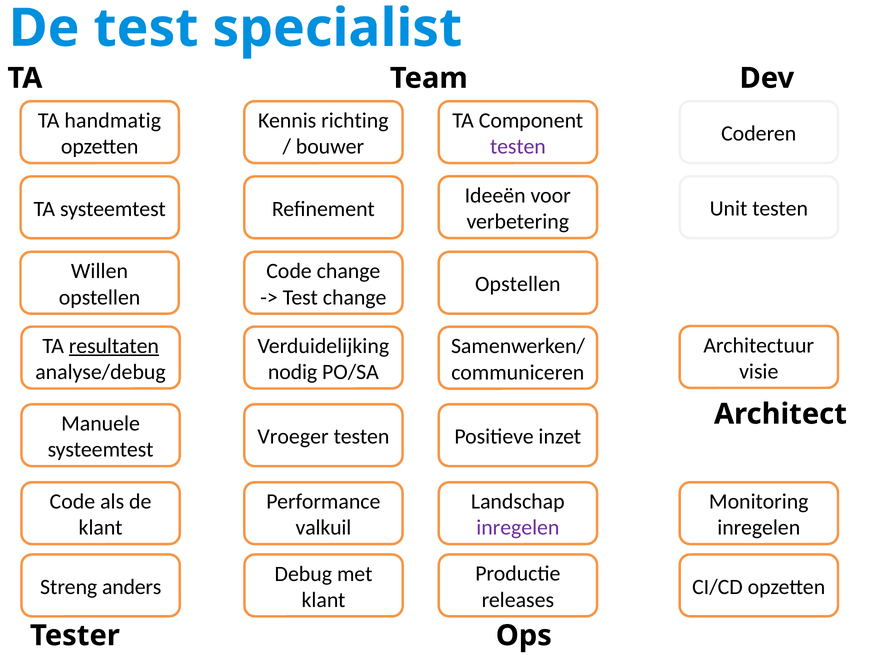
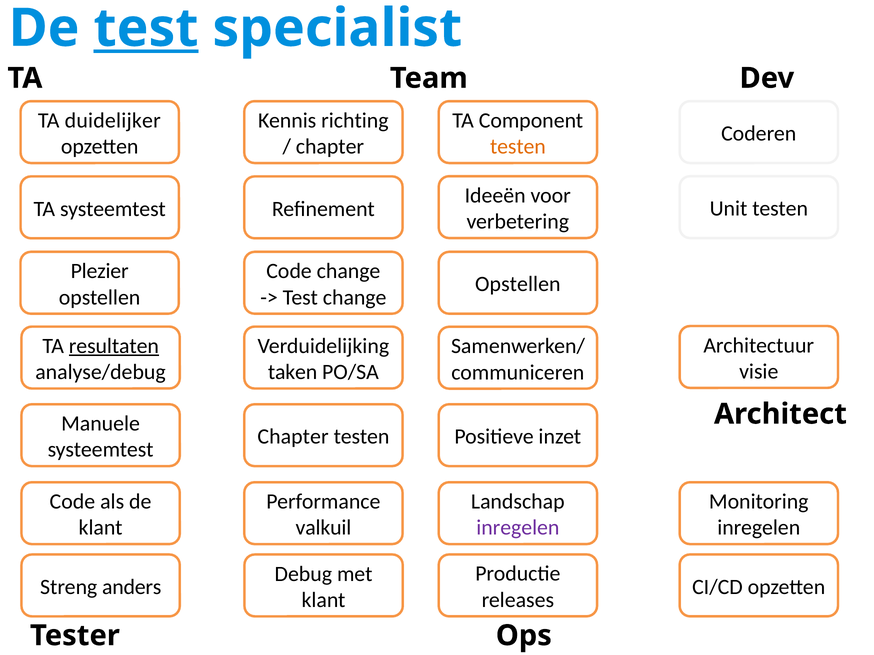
test underline: none -> present (146, 28)
handmatig: handmatig -> duidelijker (113, 121)
bouwer: bouwer -> chapter (330, 147)
testen colour: purple -> orange (518, 147)
Willen: Willen -> Plezier (100, 271)
nodig: nodig -> taken (293, 372)
Vroeger: Vroeger -> Chapter (293, 437)
